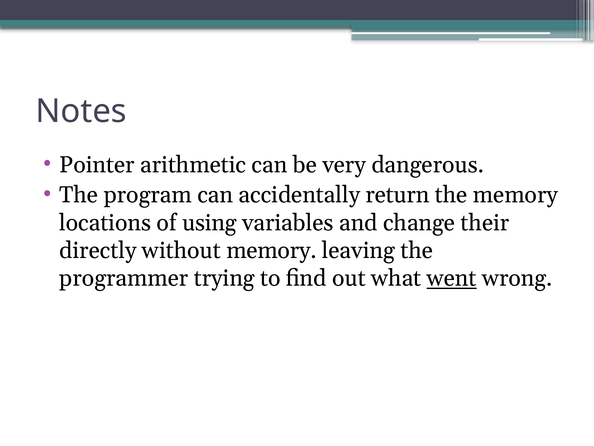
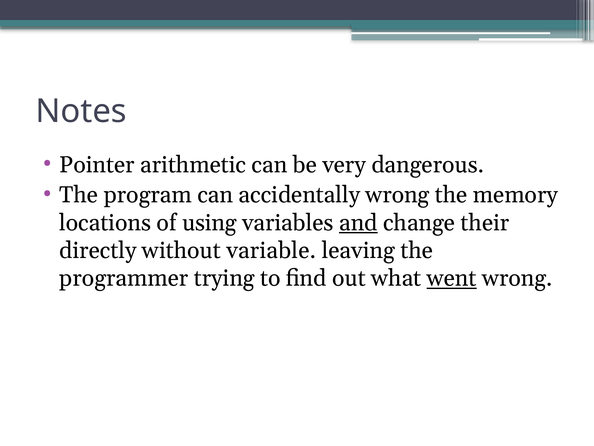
accidentally return: return -> wrong (398, 195)
and underline: none -> present (358, 222)
without memory: memory -> variable (271, 250)
